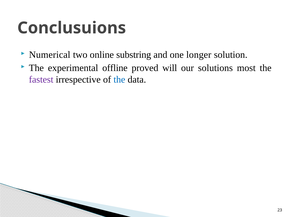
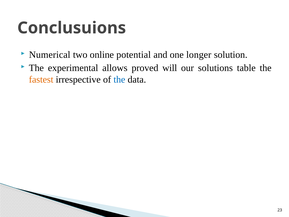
substring: substring -> potential (134, 55)
offline: offline -> allows (115, 68)
most: most -> table (246, 68)
fastest colour: purple -> orange (41, 79)
